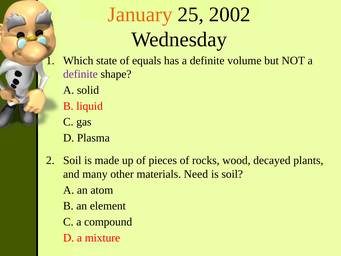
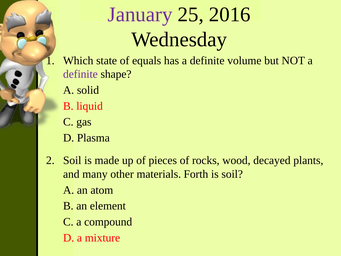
January colour: orange -> purple (140, 15)
2002: 2002 -> 2016 (230, 15)
Need: Need -> Forth (196, 174)
